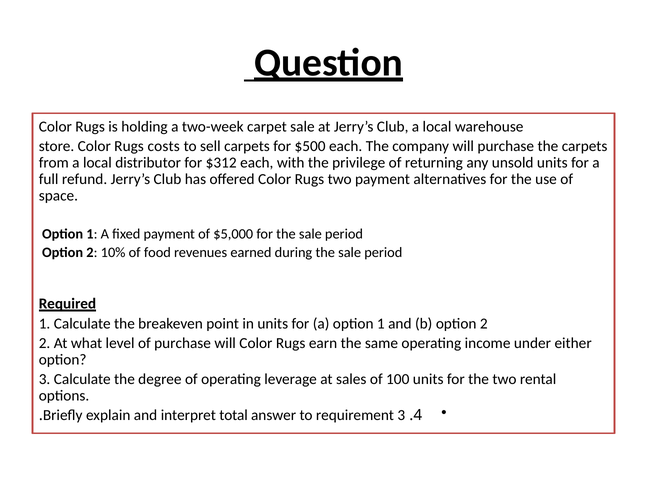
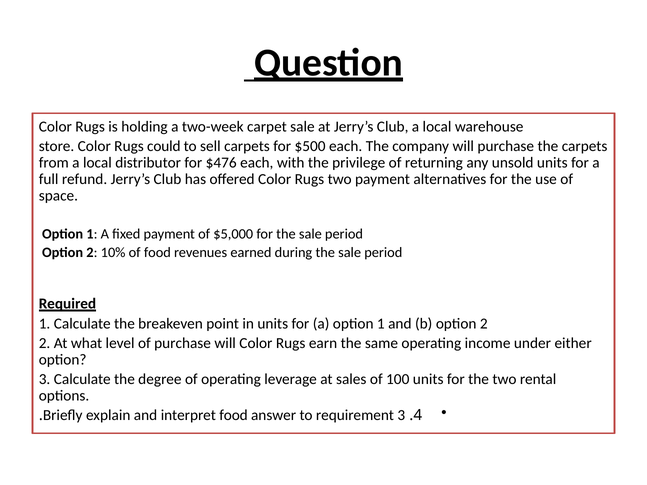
costs: costs -> could (164, 146)
$312: $312 -> $476 (221, 163)
interpret total: total -> food (234, 415)
